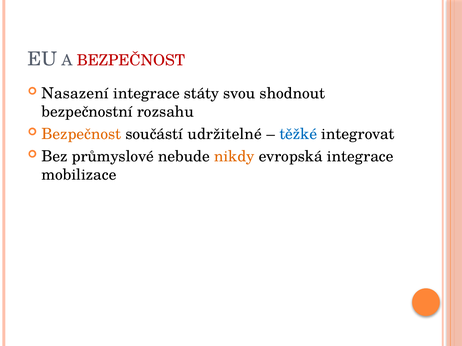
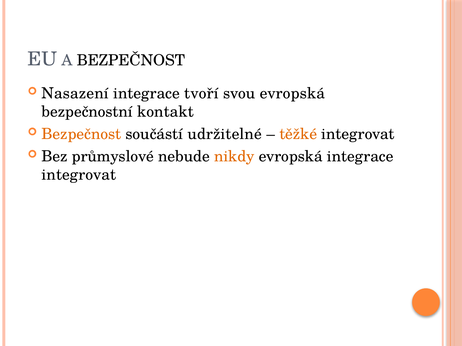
BEZPEČNOST colour: red -> black (131, 60)
státy: státy -> tvoří (201, 93)
svou shodnout: shodnout -> evropská (292, 93)
rozsahu: rozsahu -> kontakt (165, 112)
těžké colour: blue -> orange (298, 134)
mobilizace: mobilizace -> integrovat (79, 175)
